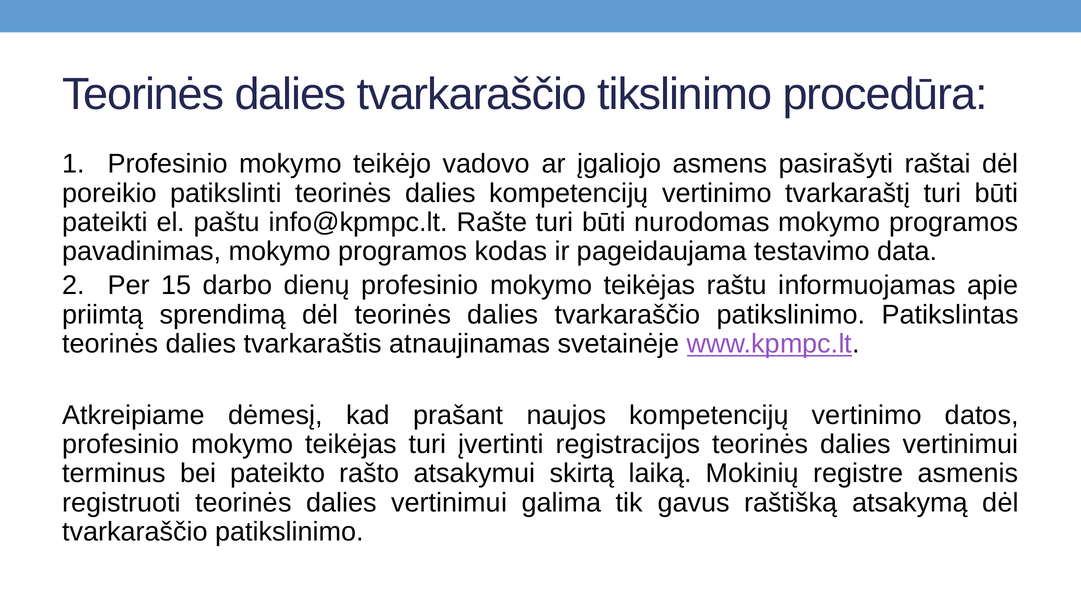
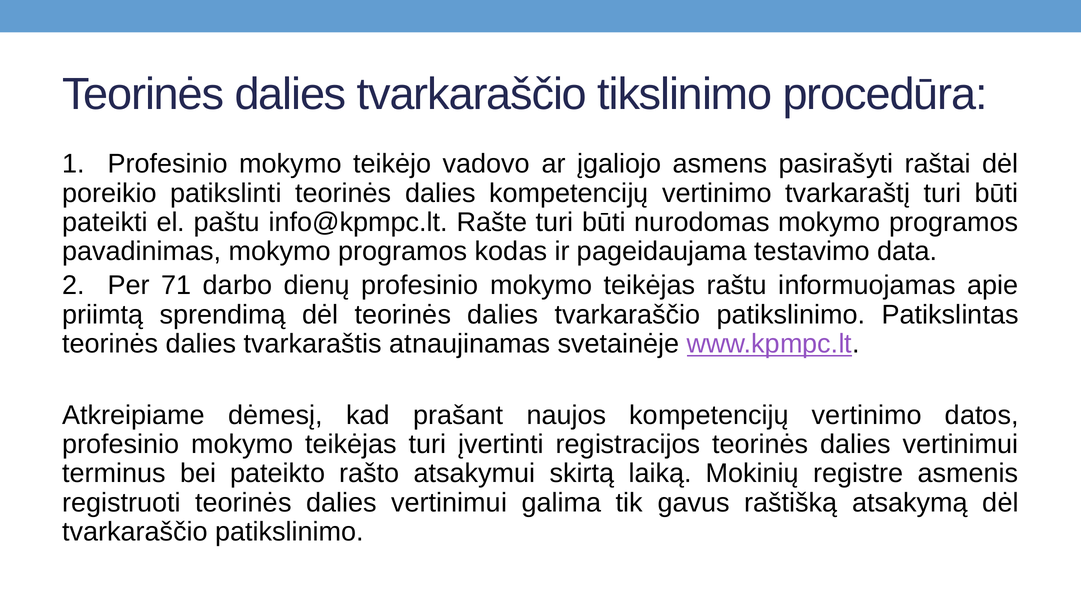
15: 15 -> 71 (176, 286)
